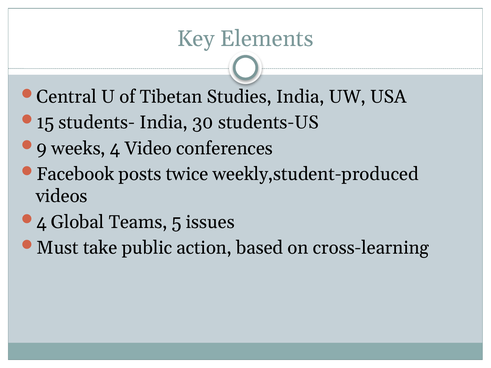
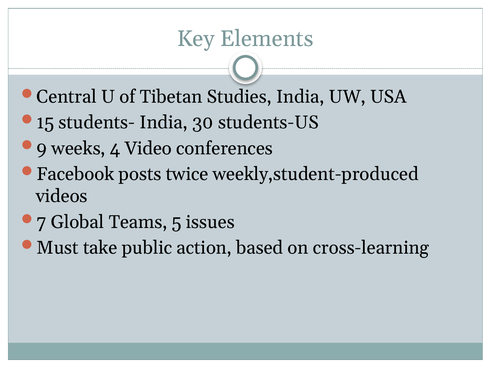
4: 4 -> 7 (41, 222)
